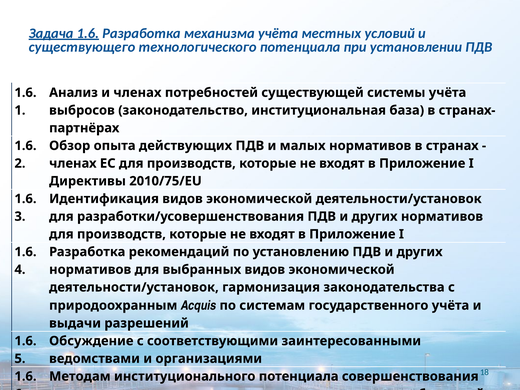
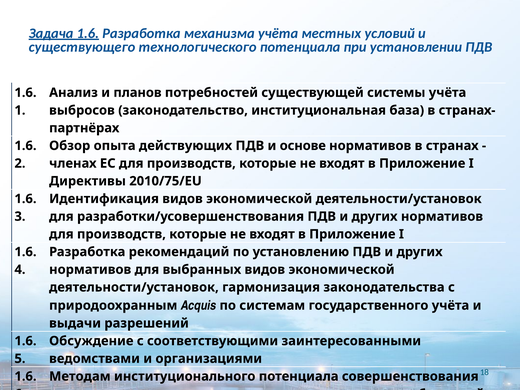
и членах: членах -> планов (137, 93)
малых: малых -> основе (303, 146)
